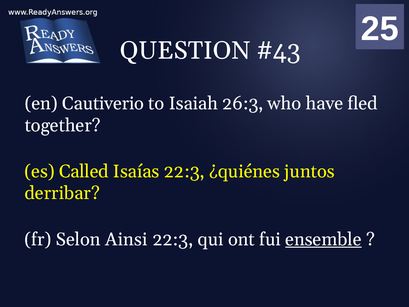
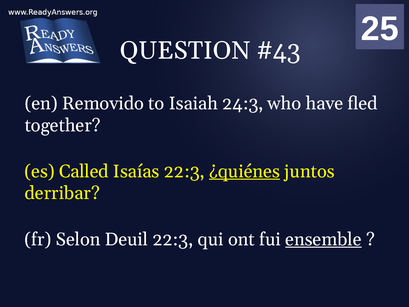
Cautiverio: Cautiverio -> Removido (103, 103)
26:3: 26:3 -> 24:3 (243, 103)
¿quiénes underline: none -> present (244, 171)
Ainsi: Ainsi -> Deuil (127, 239)
